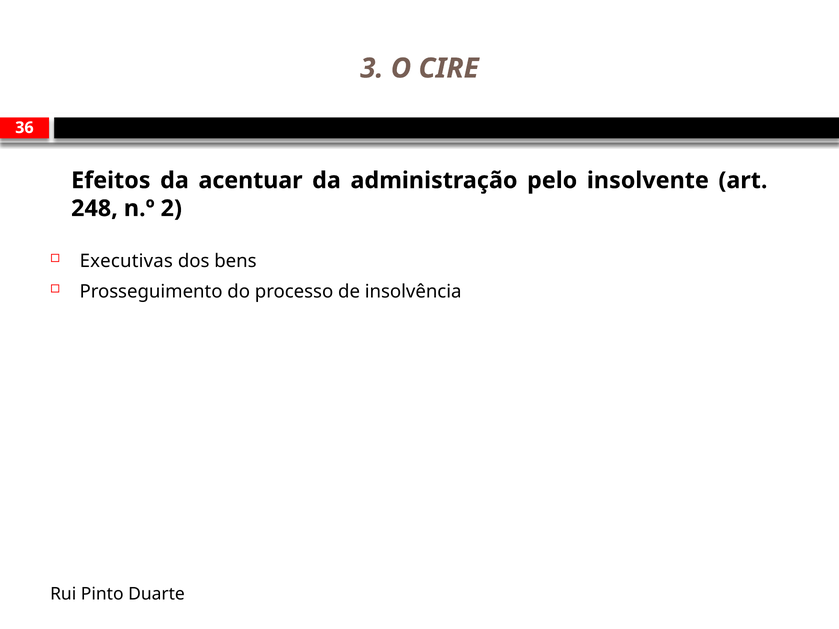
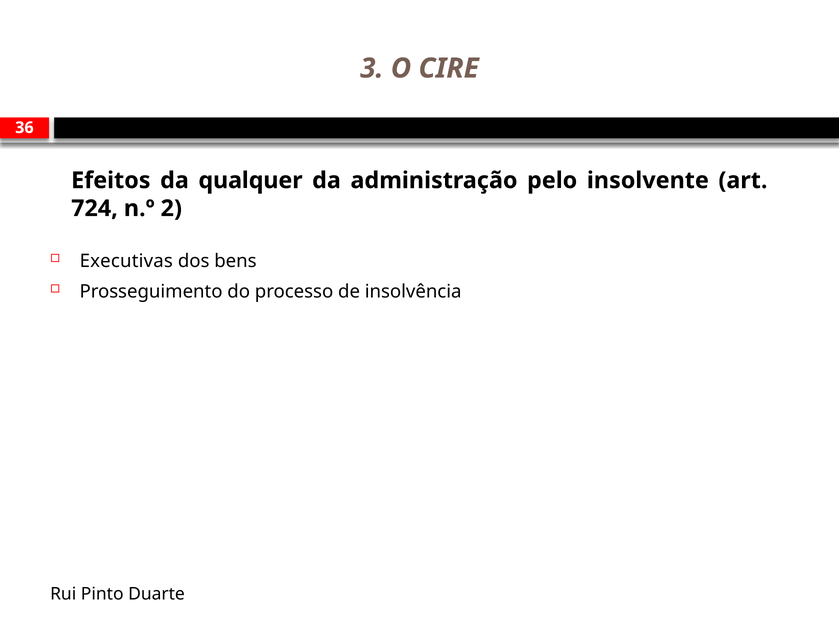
acentuar: acentuar -> qualquer (251, 181)
248: 248 -> 724 (94, 208)
